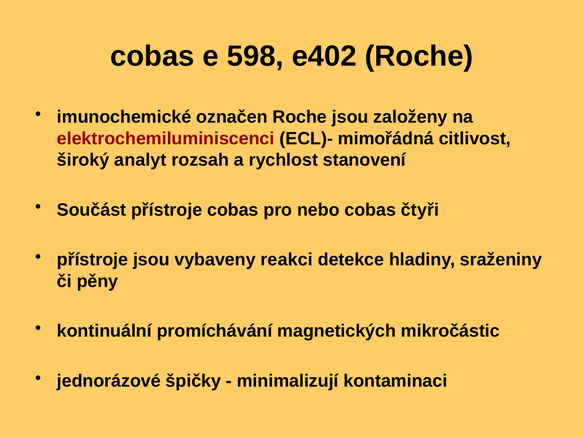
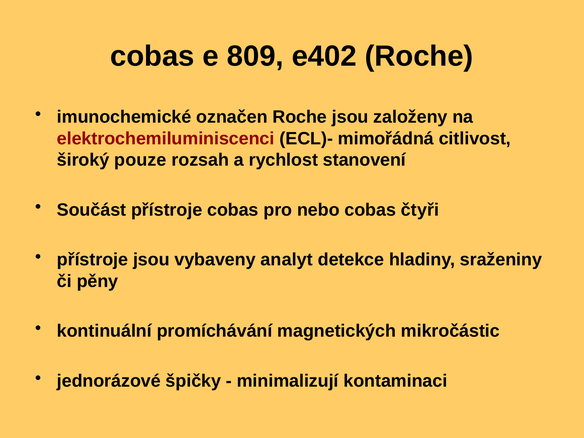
598: 598 -> 809 (255, 56)
analyt: analyt -> pouze (140, 160)
reakci: reakci -> analyt (287, 260)
